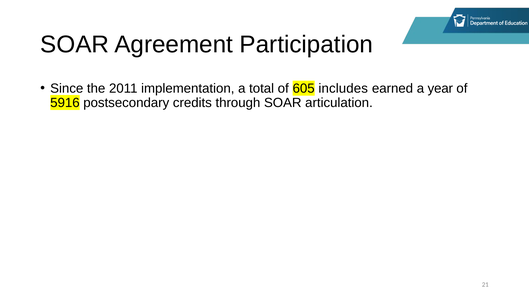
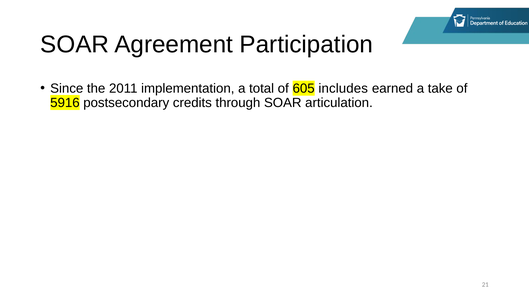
year: year -> take (440, 88)
